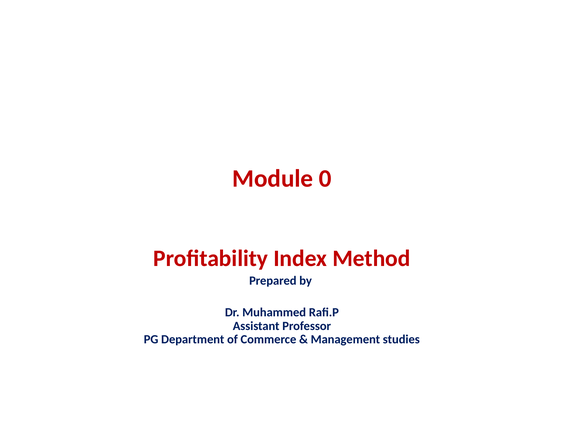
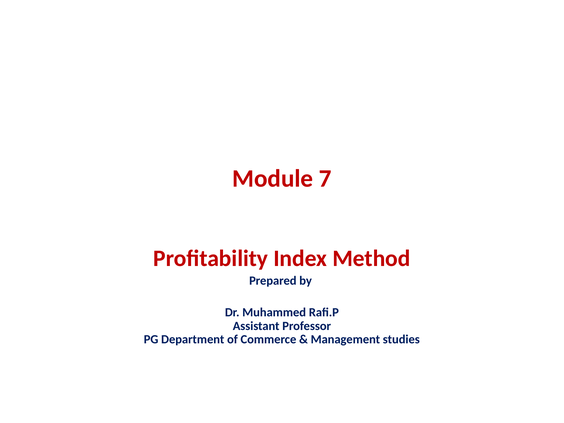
0: 0 -> 7 (325, 178)
